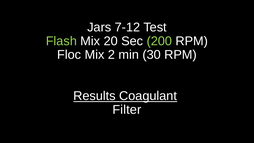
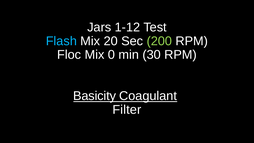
7-12: 7-12 -> 1-12 (127, 27)
Flash colour: light green -> light blue (61, 41)
2: 2 -> 0 (111, 55)
Results: Results -> Basicity (95, 96)
